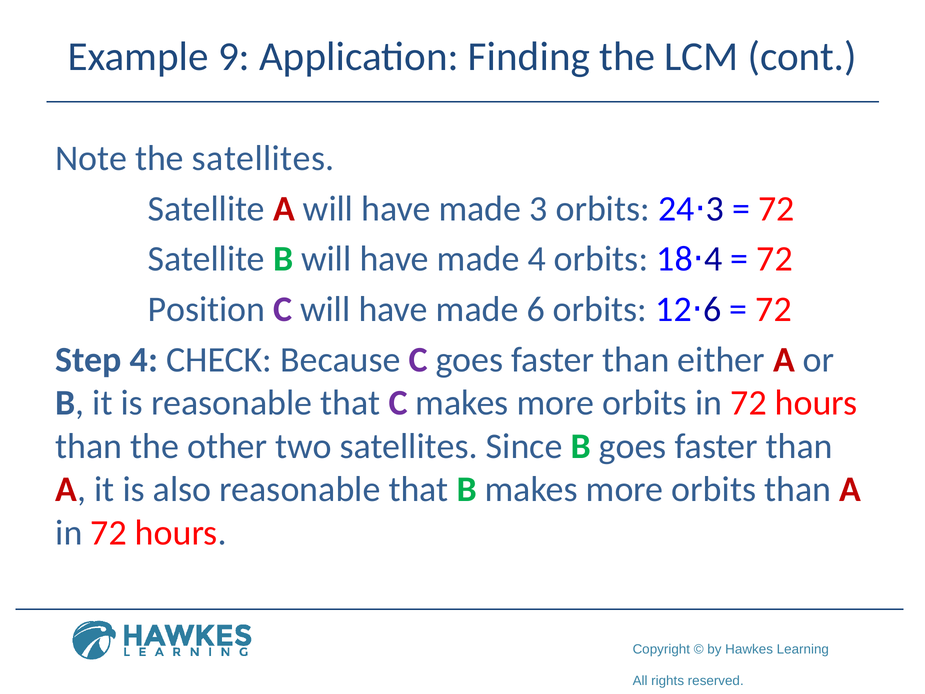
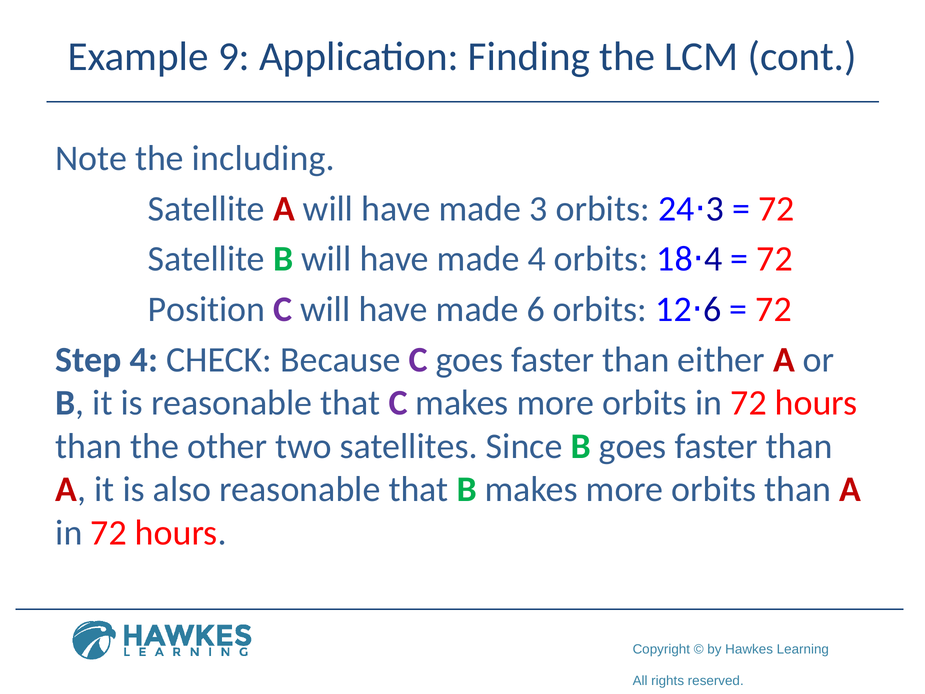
the satellites: satellites -> including (263, 158)
